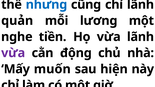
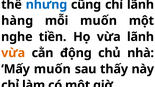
quản: quản -> hàng (17, 21)
mỗi lương: lương -> muốn (99, 21)
vừa colour: purple -> orange (13, 53)
hiện: hiện -> thấy (114, 69)
